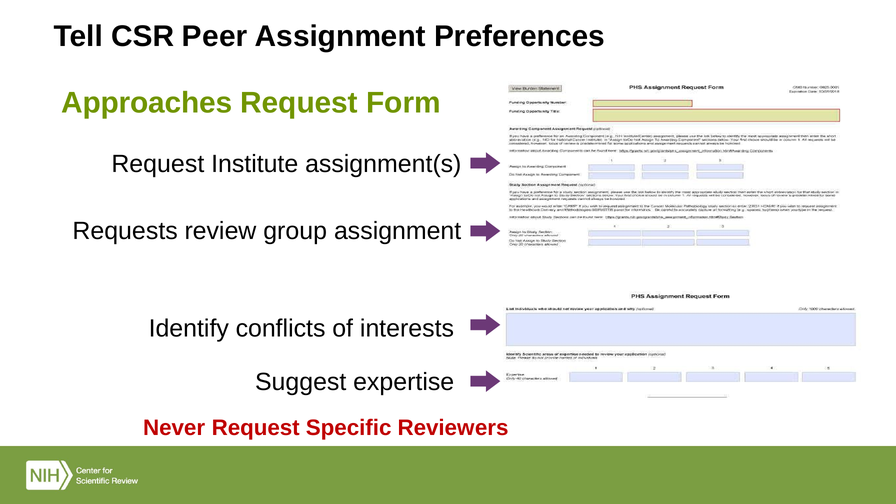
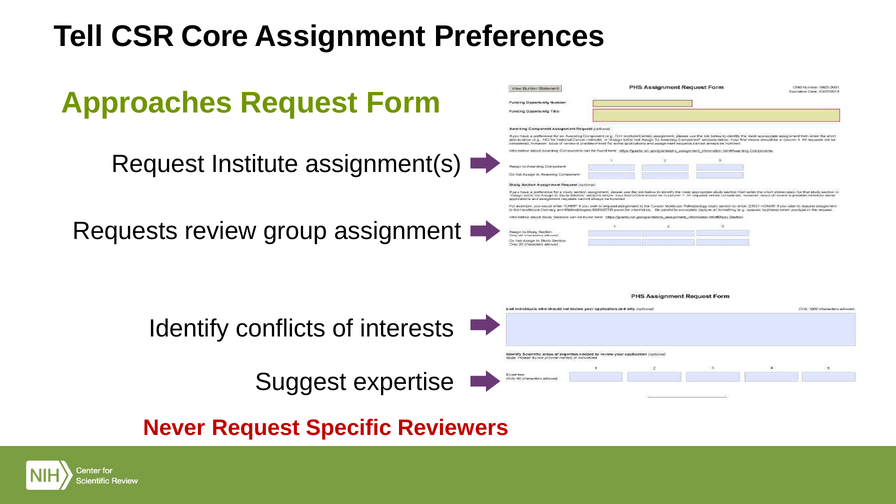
Peer: Peer -> Core (215, 36)
